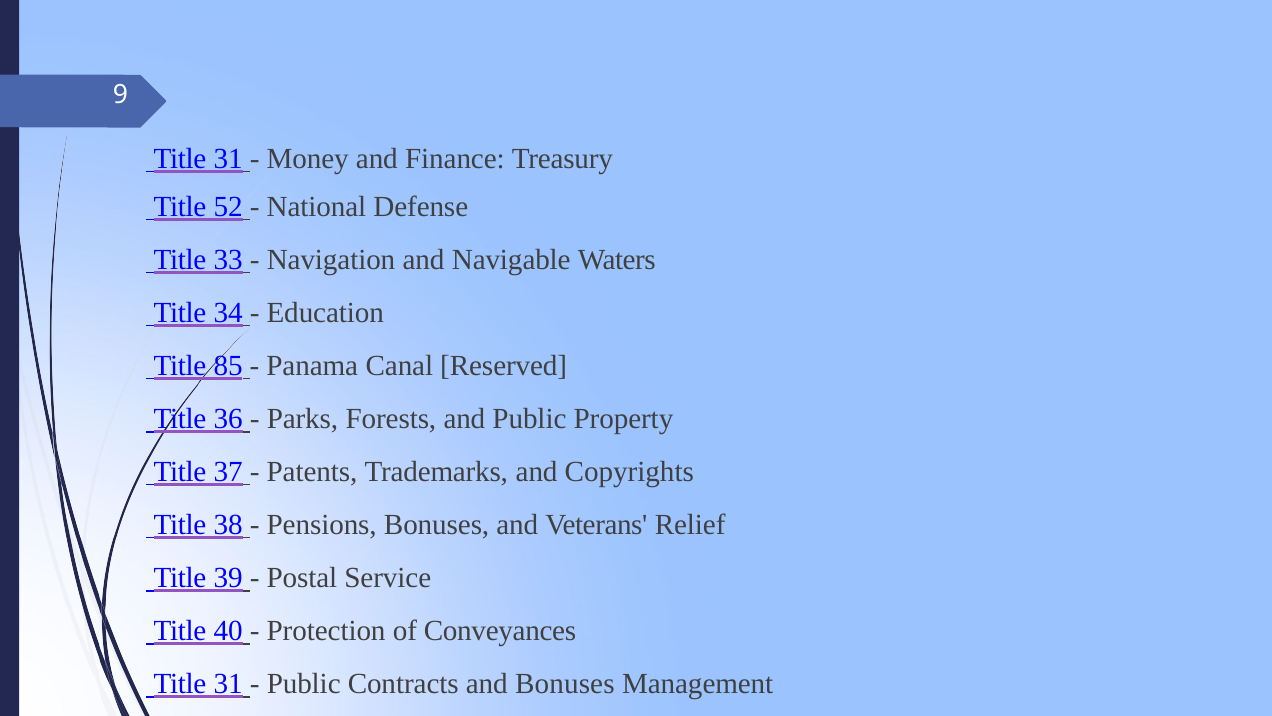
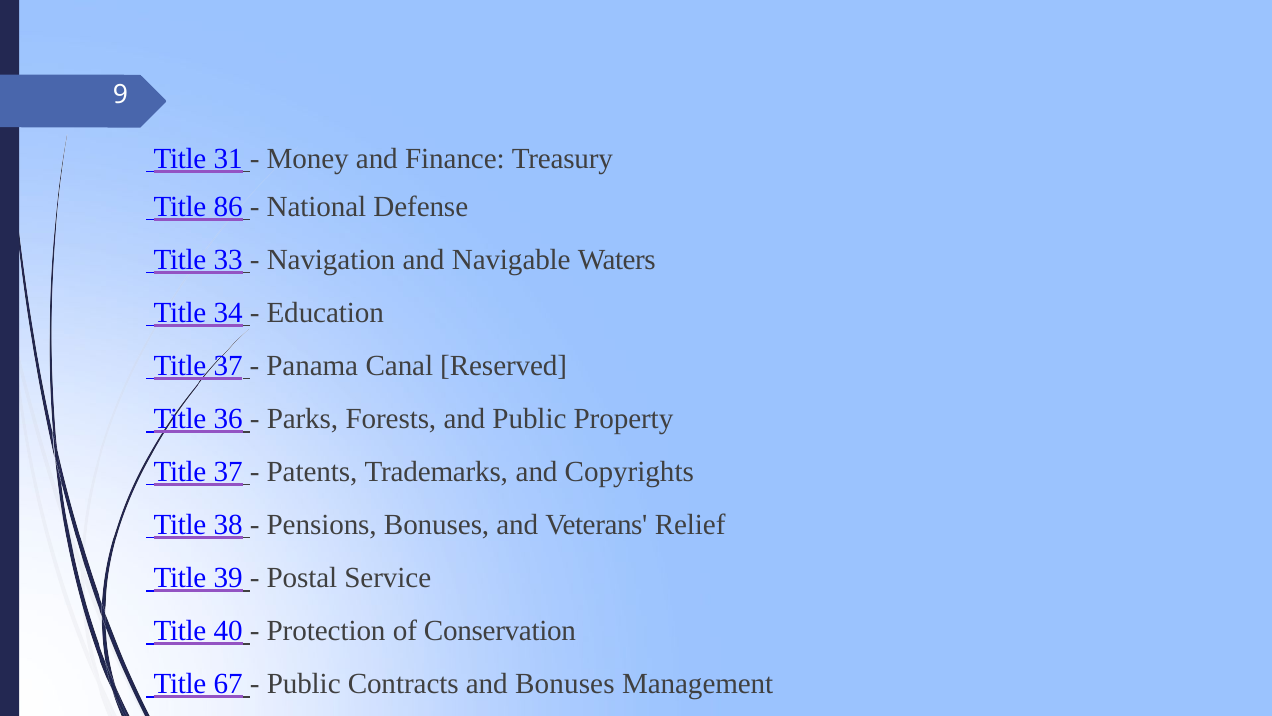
52: 52 -> 86 (228, 206)
85: 85 -> 37 (228, 365)
Conveyances: Conveyances -> Conservation (500, 630)
31: 31 -> 67 (228, 683)
